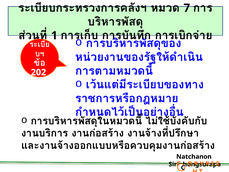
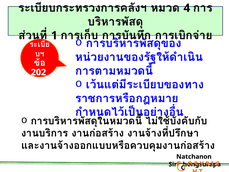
7: 7 -> 4 (187, 8)
